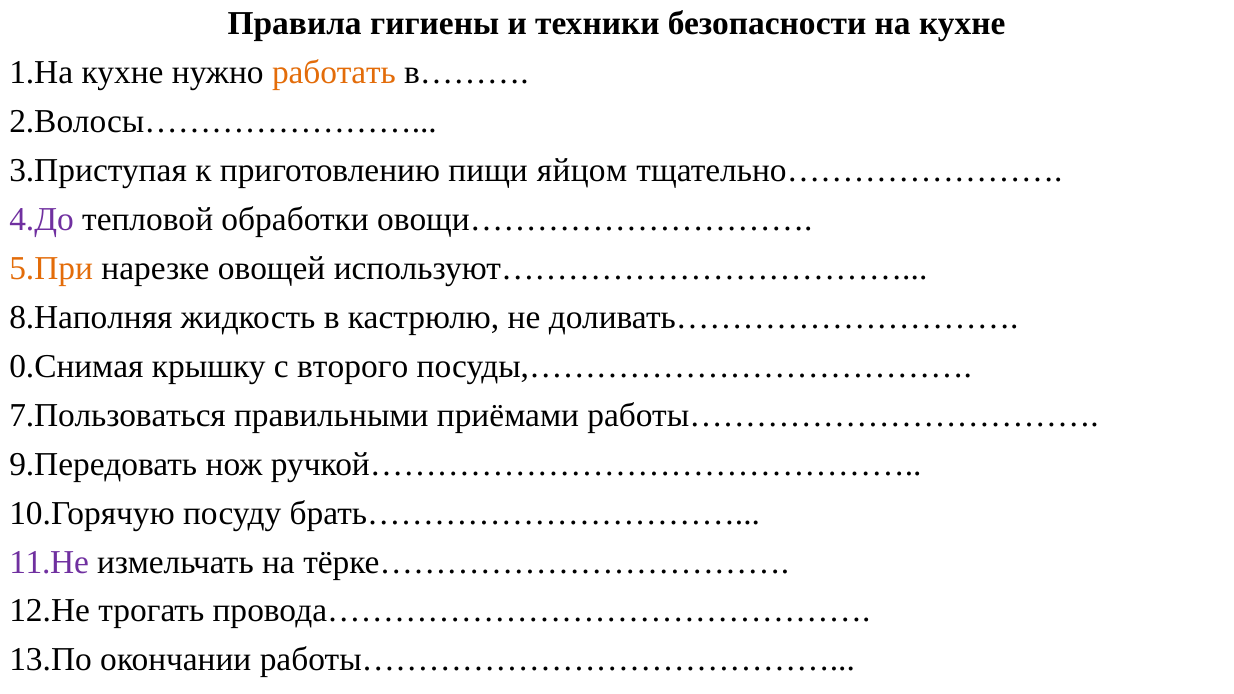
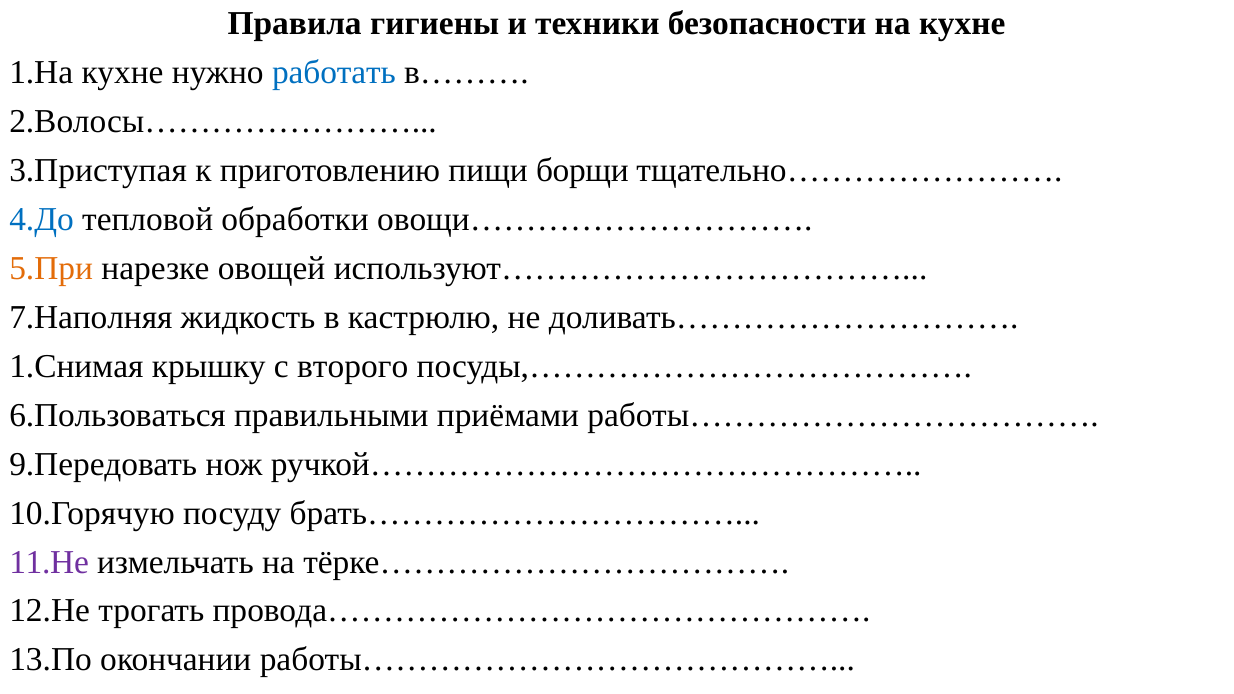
работать colour: orange -> blue (334, 73)
яйцом: яйцом -> борщи (582, 171)
4.До colour: purple -> blue (42, 220)
8.Наполняя: 8.Наполняя -> 7.Наполняя (91, 317)
0.Снимая: 0.Снимая -> 1.Снимая (76, 366)
7.Пользоваться: 7.Пользоваться -> 6.Пользоваться (118, 415)
